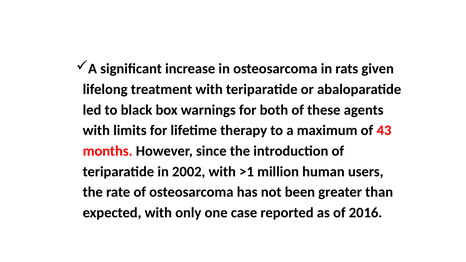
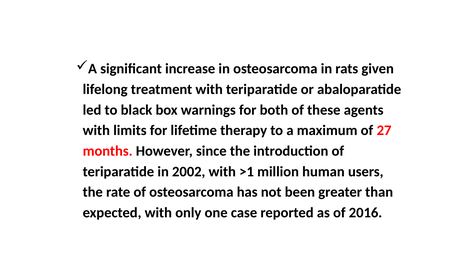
43: 43 -> 27 (384, 131)
